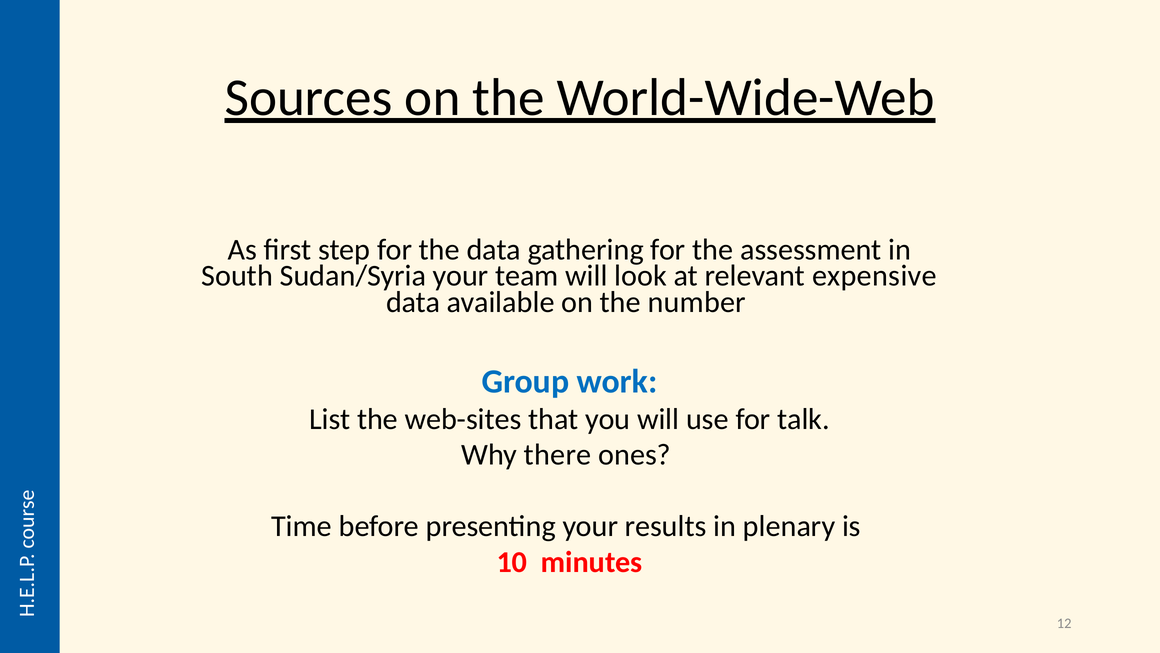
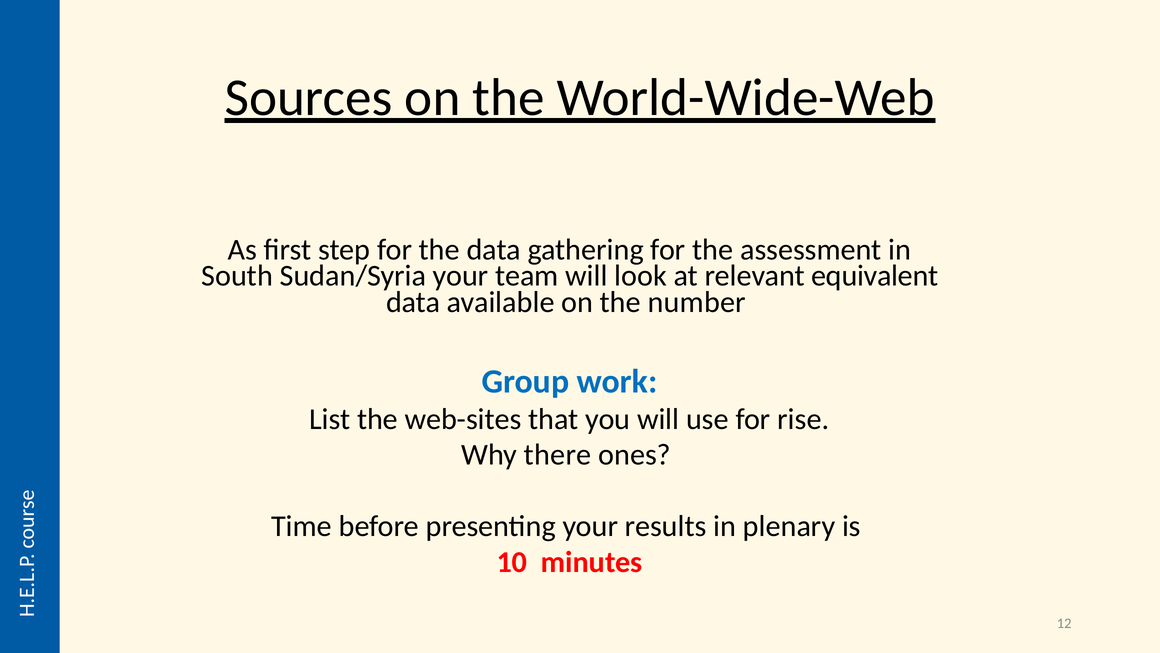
expensive: expensive -> equivalent (875, 276)
talk: talk -> rise (803, 419)
